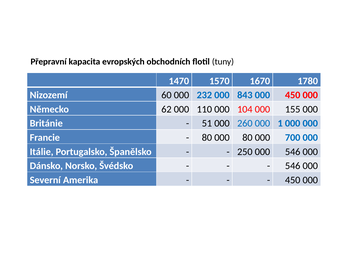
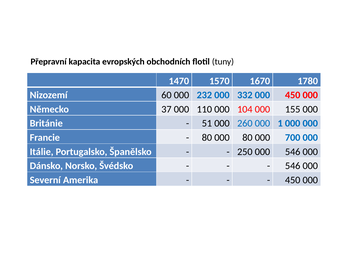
843: 843 -> 332 (245, 95)
62: 62 -> 37 (166, 109)
